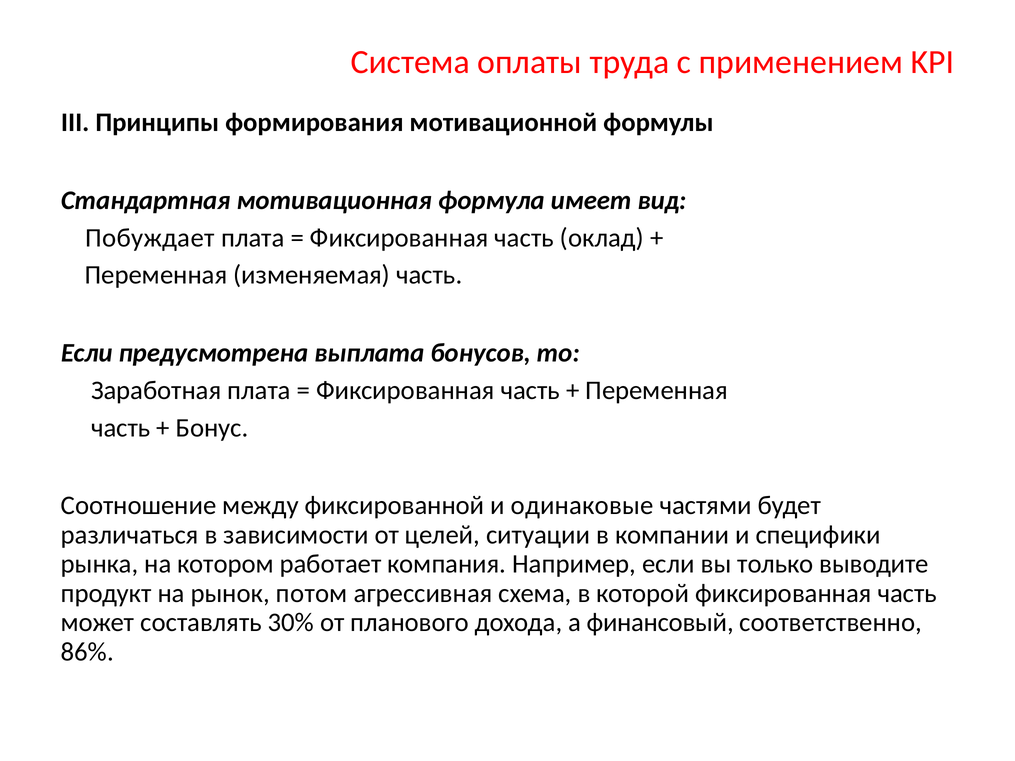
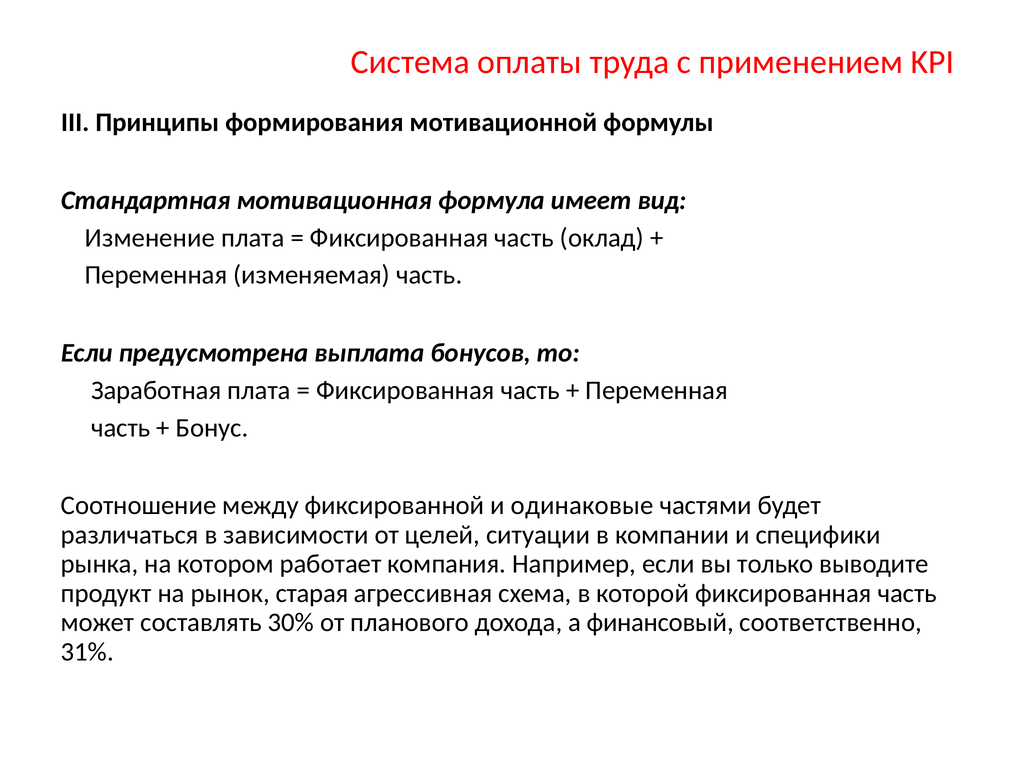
Побуждает: Побуждает -> Изменение (150, 238)
потом: потом -> старая (312, 594)
86%: 86% -> 31% (87, 652)
